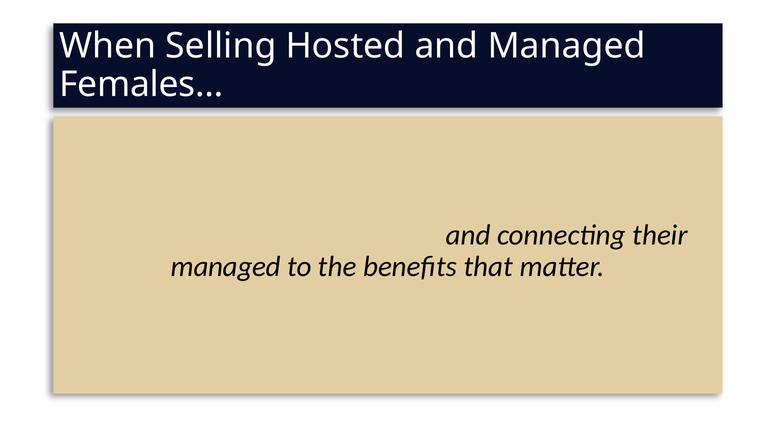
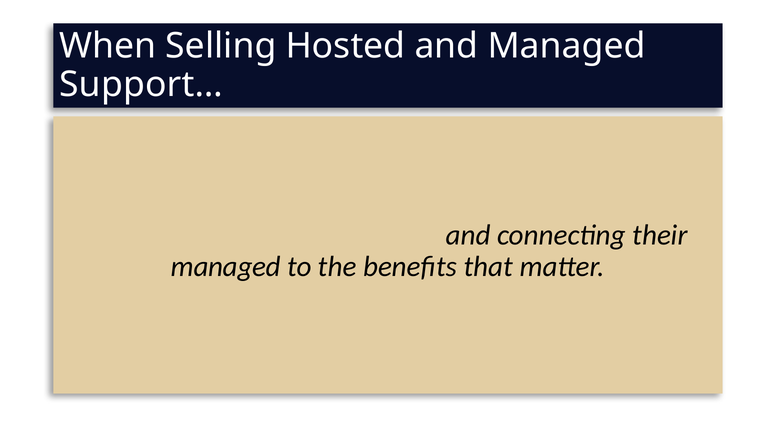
Females…: Females… -> Support… (141, 84)
